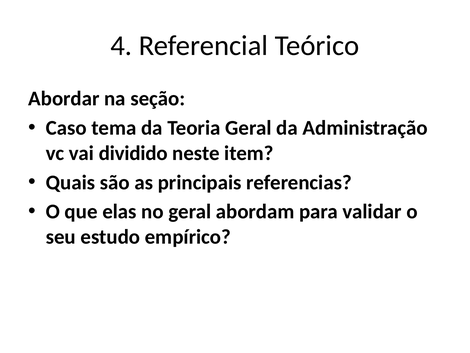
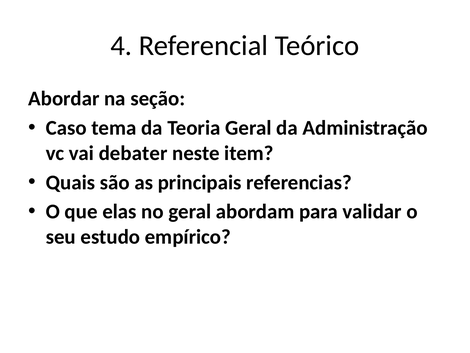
dividido: dividido -> debater (133, 153)
